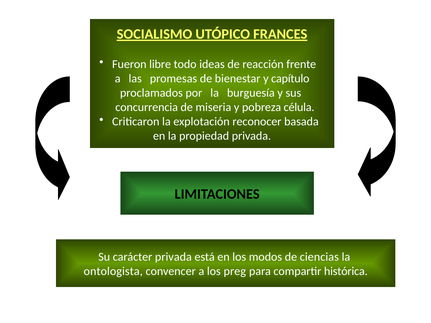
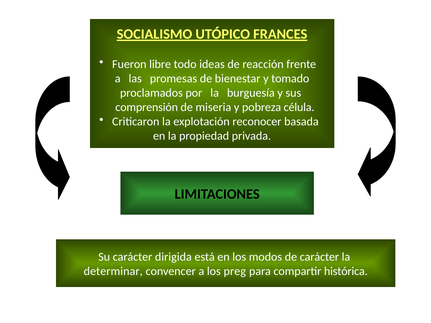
capítulo: capítulo -> tomado (290, 79)
concurrencia: concurrencia -> comprensión (147, 107)
carácter privada: privada -> dirigida (173, 257)
de ciencias: ciencias -> carácter (319, 257)
ontologista: ontologista -> determinar (113, 271)
